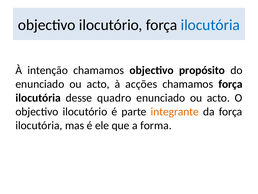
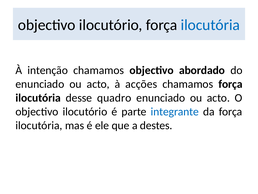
propósito: propósito -> abordado (202, 70)
integrante colour: orange -> blue (175, 111)
forma: forma -> destes (156, 125)
